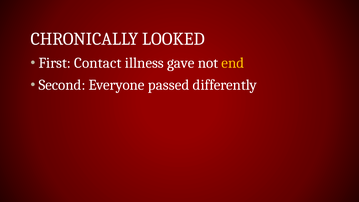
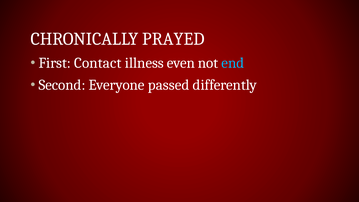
LOOKED: LOOKED -> PRAYED (173, 39)
gave: gave -> even (181, 63)
end colour: yellow -> light blue (233, 63)
